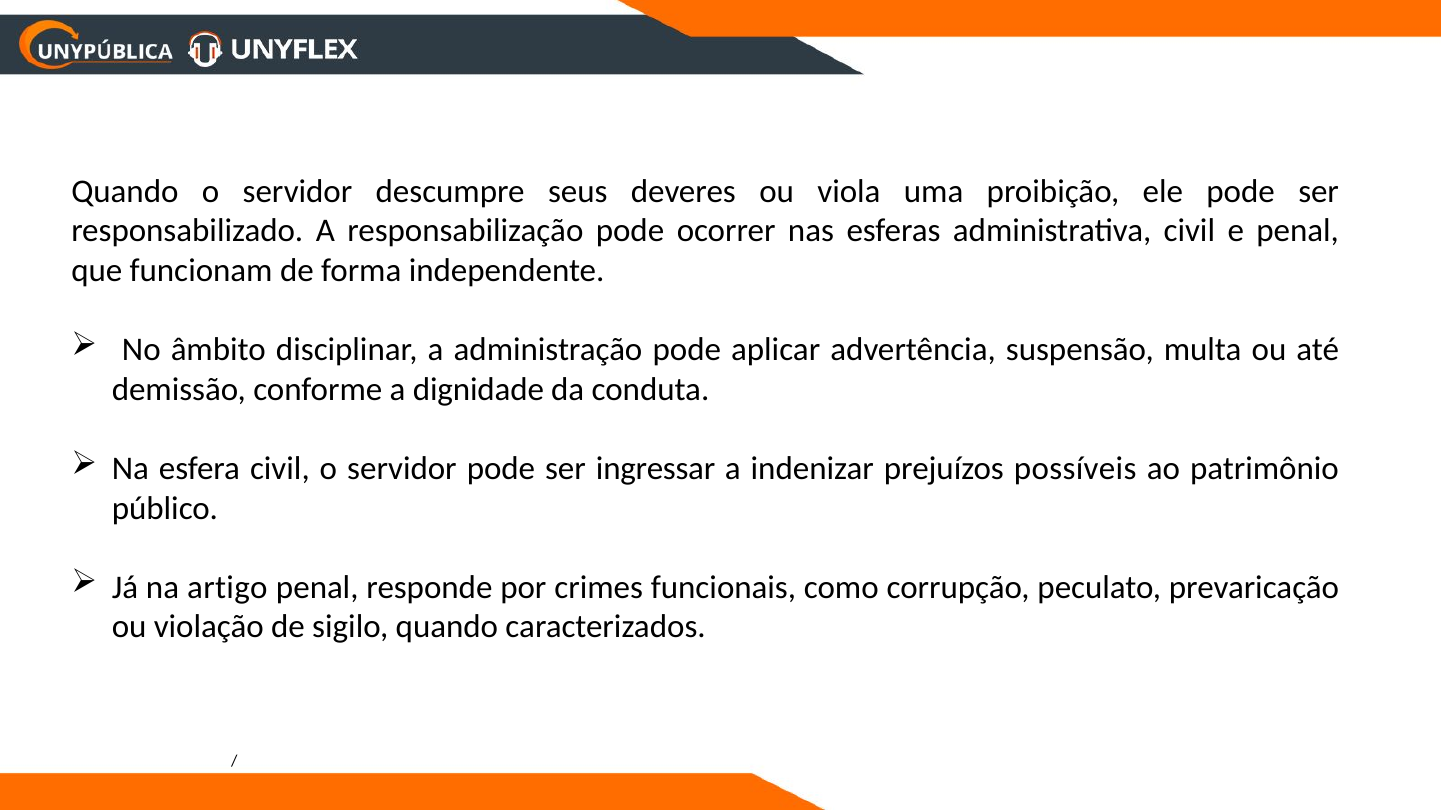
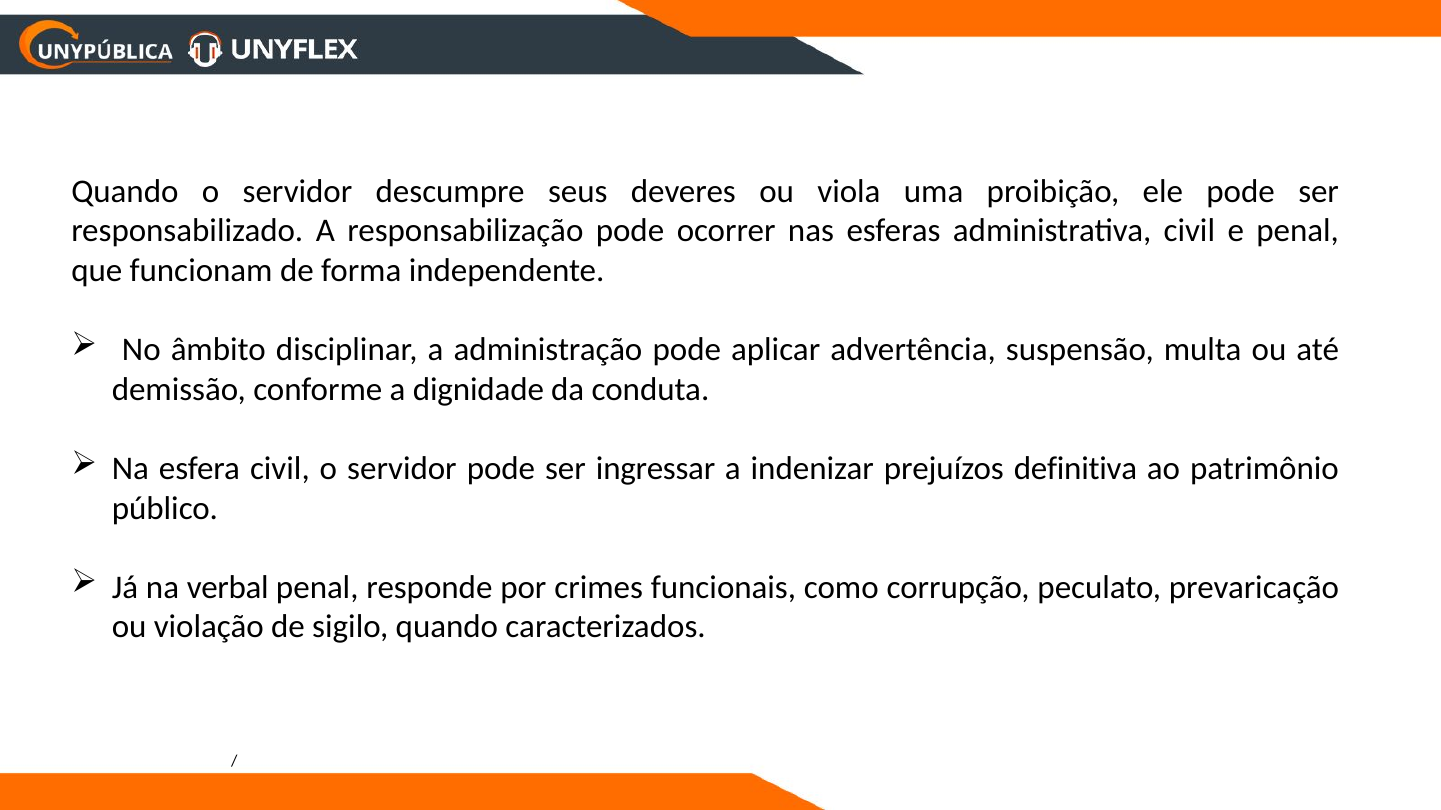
possíveis: possíveis -> definitiva (1076, 469)
artigo: artigo -> verbal (228, 588)
